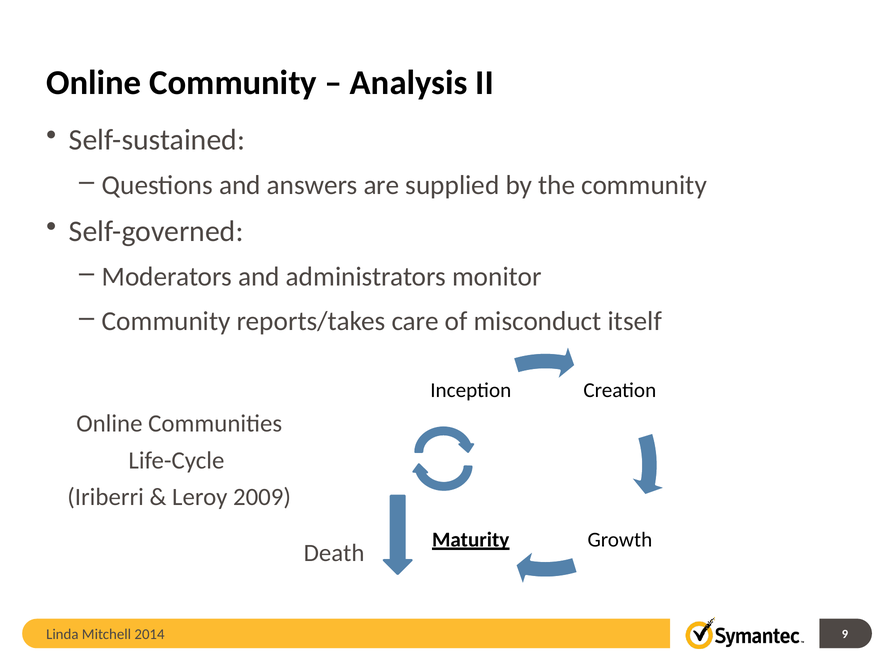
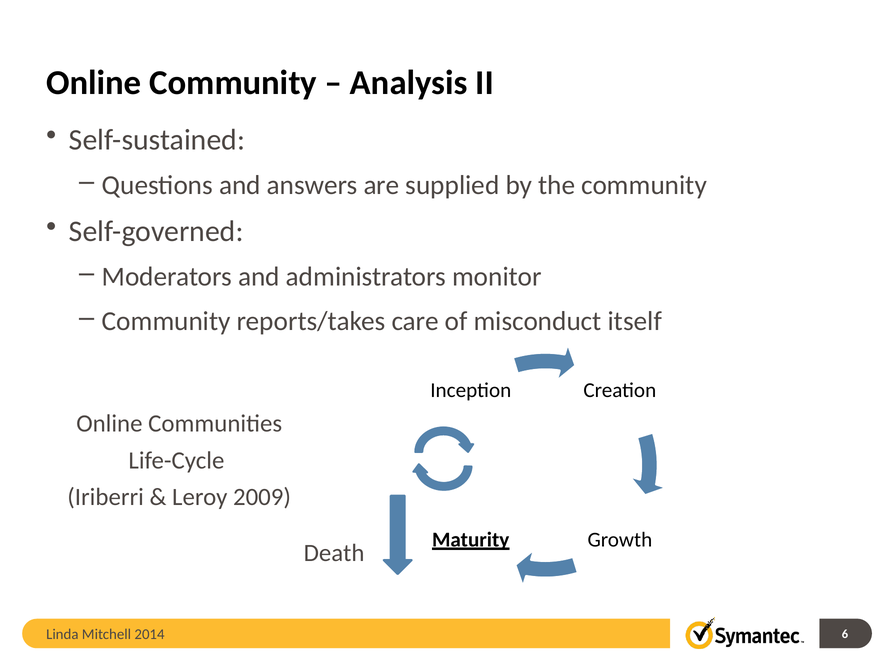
9: 9 -> 6 (845, 634)
